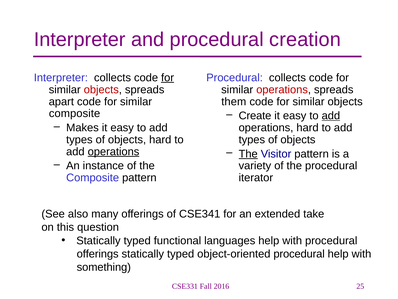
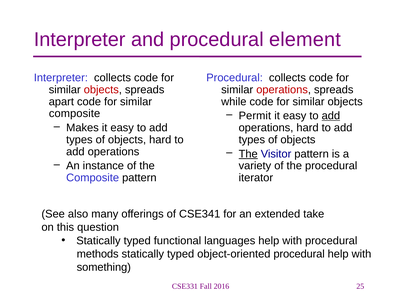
creation: creation -> element (305, 40)
for underline: present -> none (168, 78)
them: them -> while (234, 101)
Create: Create -> Permit (255, 116)
operations underline: present -> none (114, 151)
offerings: offerings -> methods (98, 253)
